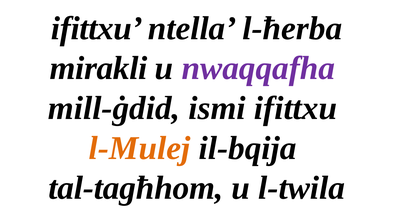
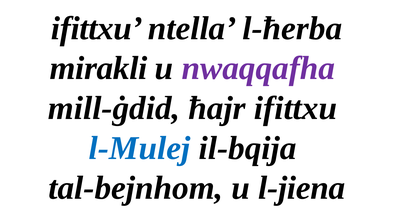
ismi: ismi -> ħajr (217, 108)
l-Mulej colour: orange -> blue (139, 148)
tal-tagħhom: tal-tagħhom -> tal-bejnhom (136, 188)
l-twila: l-twila -> l-jiena (302, 188)
